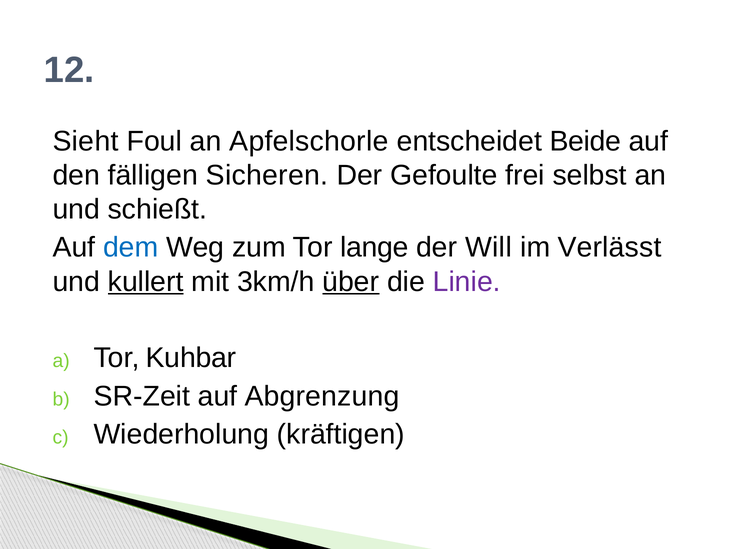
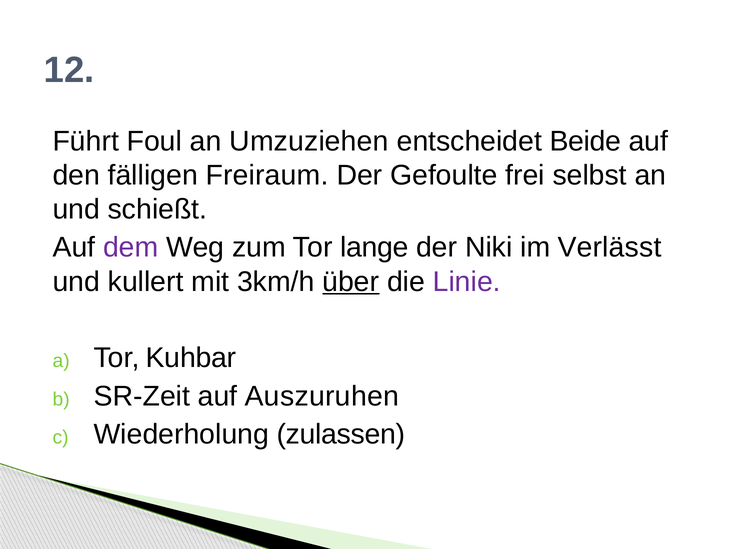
Sieht: Sieht -> Führt (86, 141)
Apfelschorle: Apfelschorle -> Umzuziehen (309, 141)
Sicheren: Sicheren -> Freiraum (267, 175)
dem colour: blue -> purple (131, 248)
Will: Will -> Niki (489, 248)
kullert underline: present -> none (146, 282)
Abgrenzung: Abgrenzung -> Auszuruhen (322, 396)
kräftigen: kräftigen -> zulassen (341, 434)
